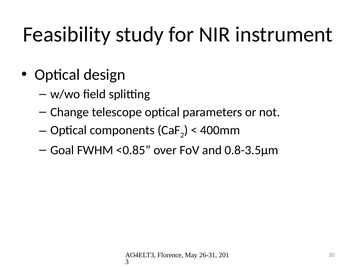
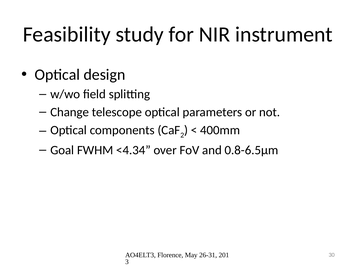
<0.85: <0.85 -> <4.34 (133, 150)
0.8-3.5μm: 0.8-3.5μm -> 0.8-6.5μm (252, 150)
